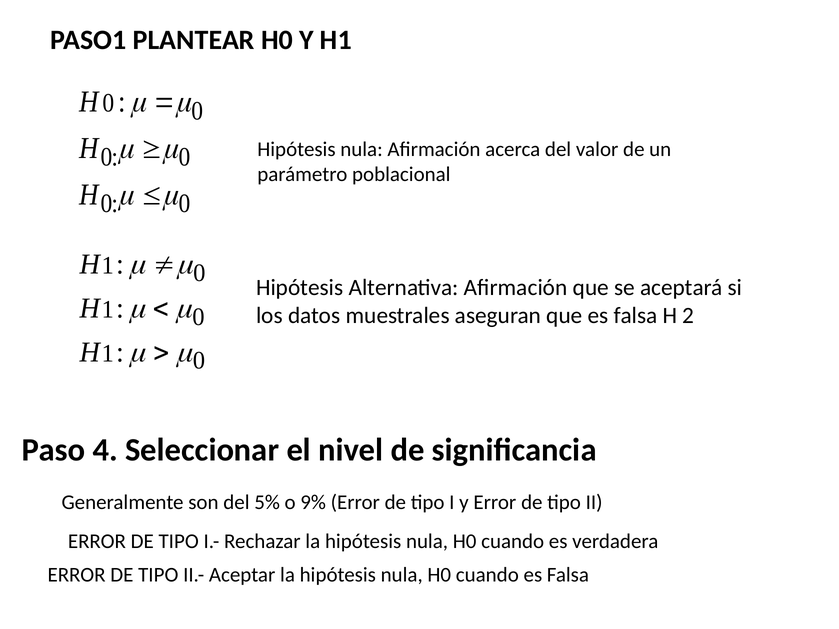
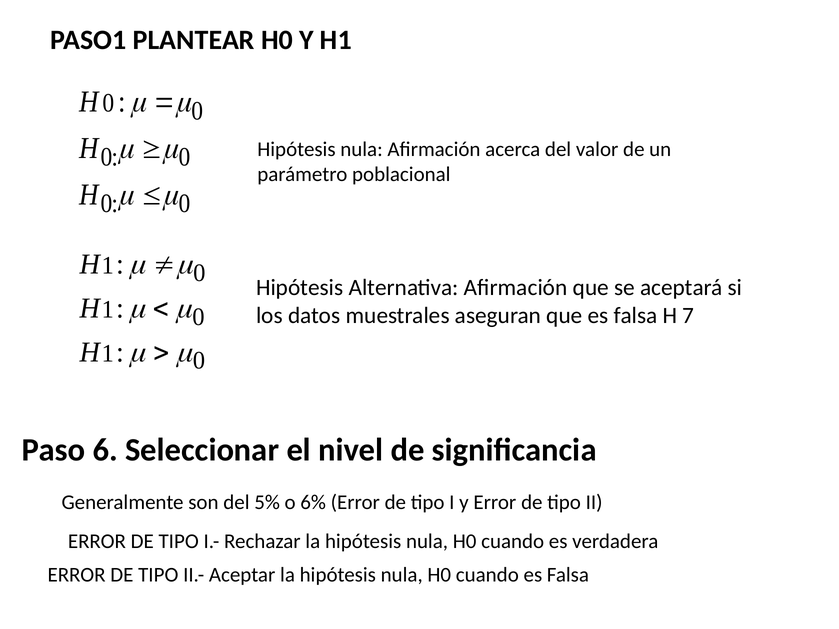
2: 2 -> 7 (688, 316)
4: 4 -> 6 (105, 450)
9%: 9% -> 6% (313, 502)
